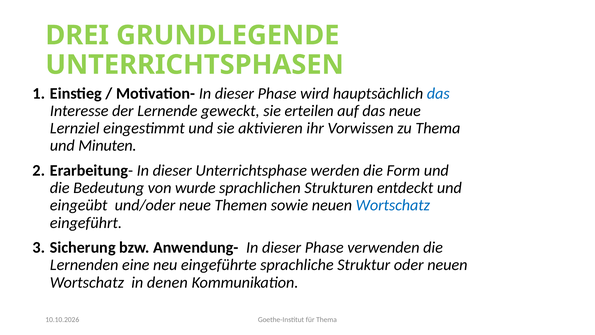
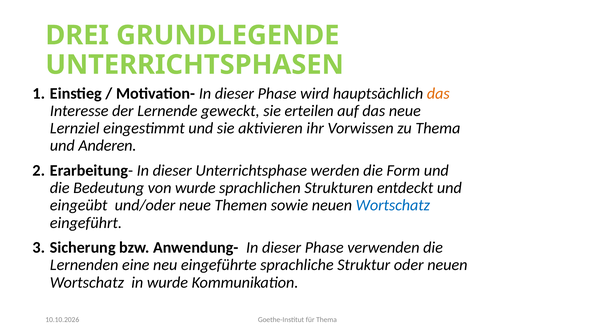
das colour: blue -> orange (438, 93)
Minuten: Minuten -> Anderen (107, 146)
in denen: denen -> wurde (167, 282)
